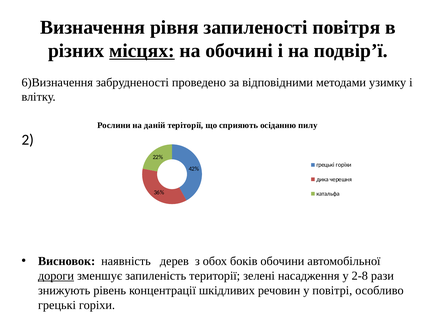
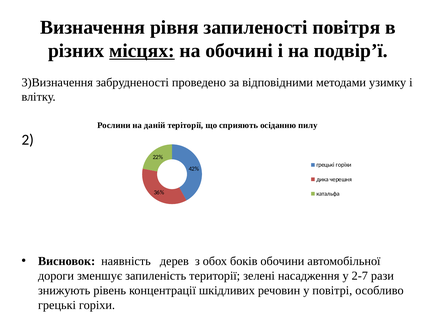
6)Визначення: 6)Визначення -> 3)Визначення (57, 82)
дороги underline: present -> none (56, 276)
2-8: 2-8 -> 2-7 (360, 276)
